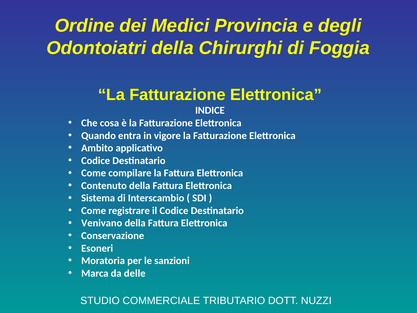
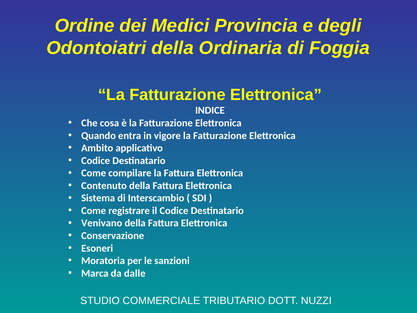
Chirurghi: Chirurghi -> Ordinaria (240, 48)
delle: delle -> dalle (135, 273)
